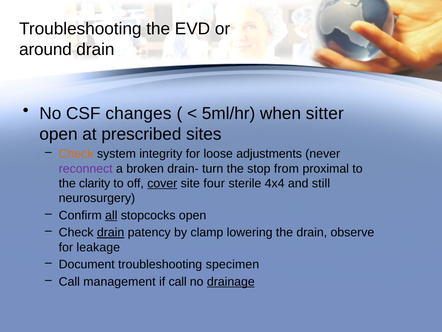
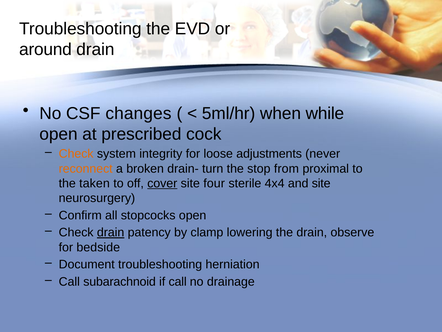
sitter: sitter -> while (325, 113)
sites: sites -> cock (204, 134)
reconnect colour: purple -> orange (86, 168)
clarity: clarity -> taken (94, 183)
and still: still -> site (321, 183)
all underline: present -> none (111, 215)
leakage: leakage -> bedside (98, 247)
specimen: specimen -> herniation (233, 264)
management: management -> subarachnoid (120, 281)
drainage underline: present -> none (231, 281)
